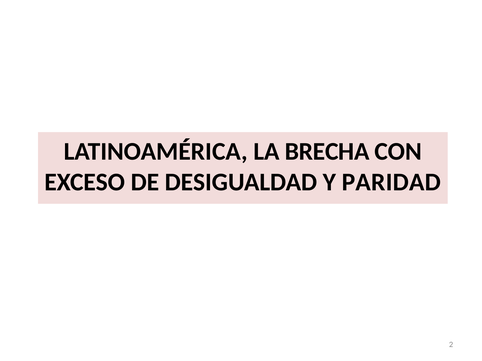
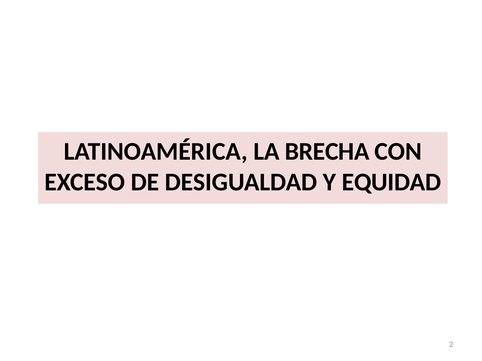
PARIDAD: PARIDAD -> EQUIDAD (392, 182)
